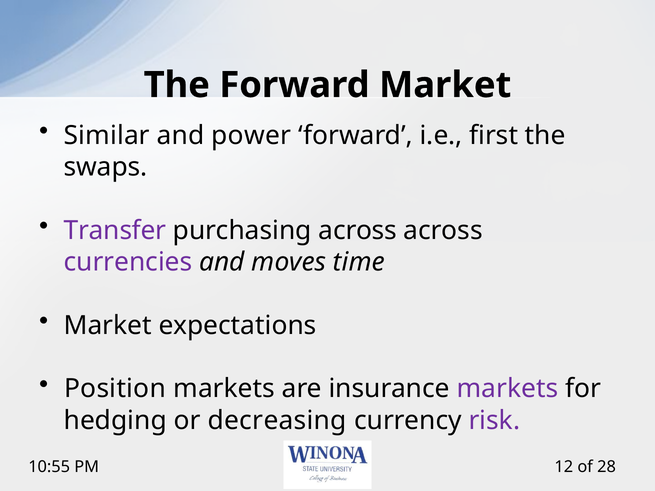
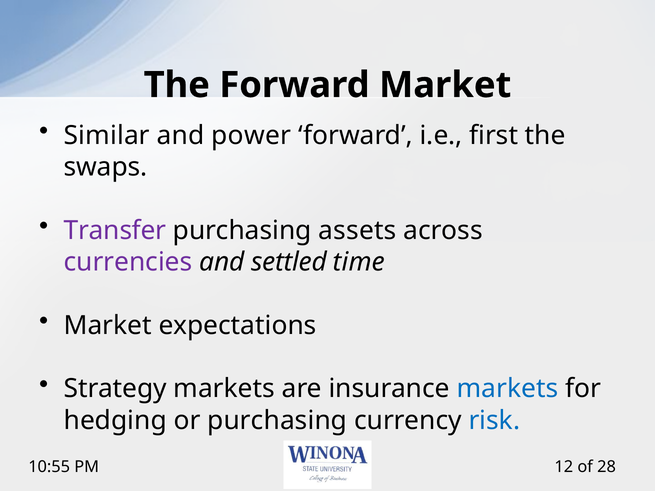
purchasing across: across -> assets (358, 231)
moves: moves -> settled (289, 262)
Position: Position -> Strategy (115, 389)
markets colour: purple -> blue (507, 389)
or decreasing: decreasing -> purchasing (277, 421)
risk colour: purple -> blue (494, 421)
